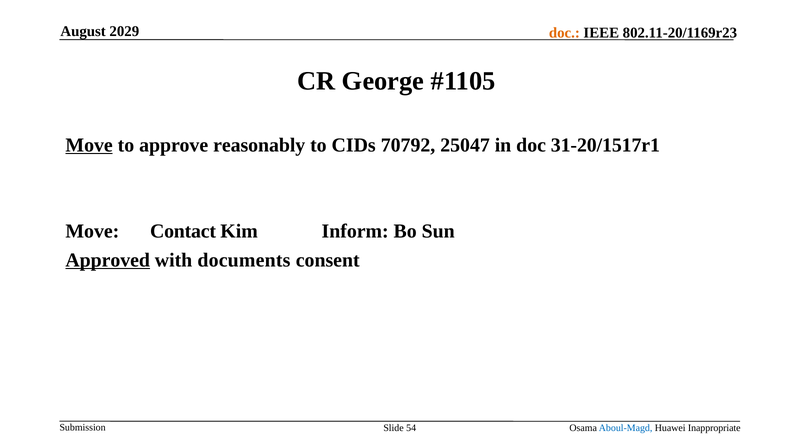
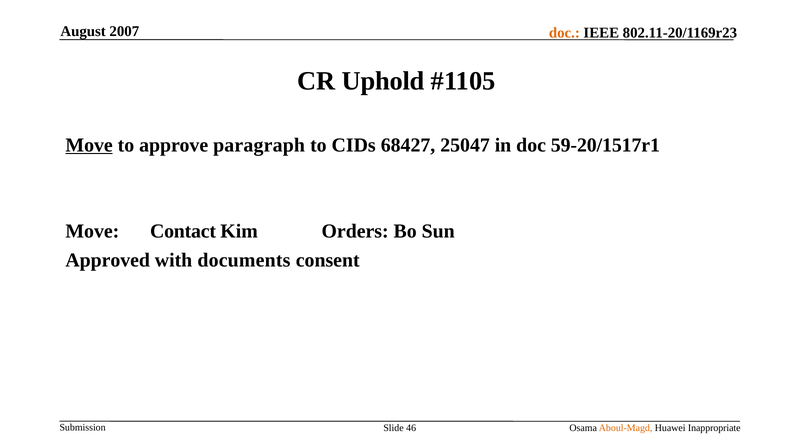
2029: 2029 -> 2007 (124, 32)
George: George -> Uphold (383, 81)
reasonably: reasonably -> paragraph (259, 145)
70792: 70792 -> 68427 (408, 145)
31-20/1517r1: 31-20/1517r1 -> 59-20/1517r1 (605, 145)
Inform: Inform -> Orders (355, 231)
Approved underline: present -> none (108, 260)
54: 54 -> 46 (411, 428)
Aboul-Magd colour: blue -> orange (626, 428)
